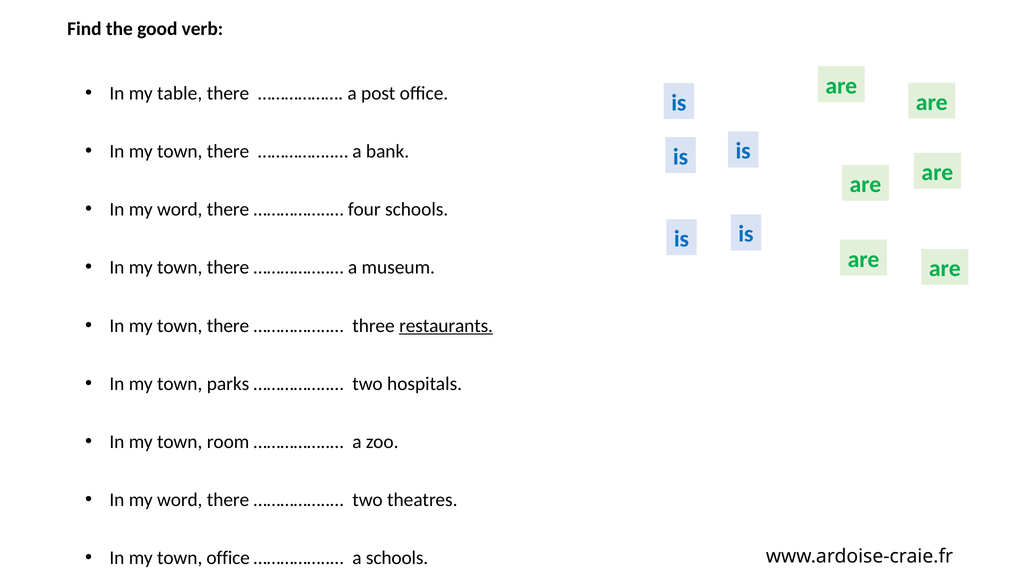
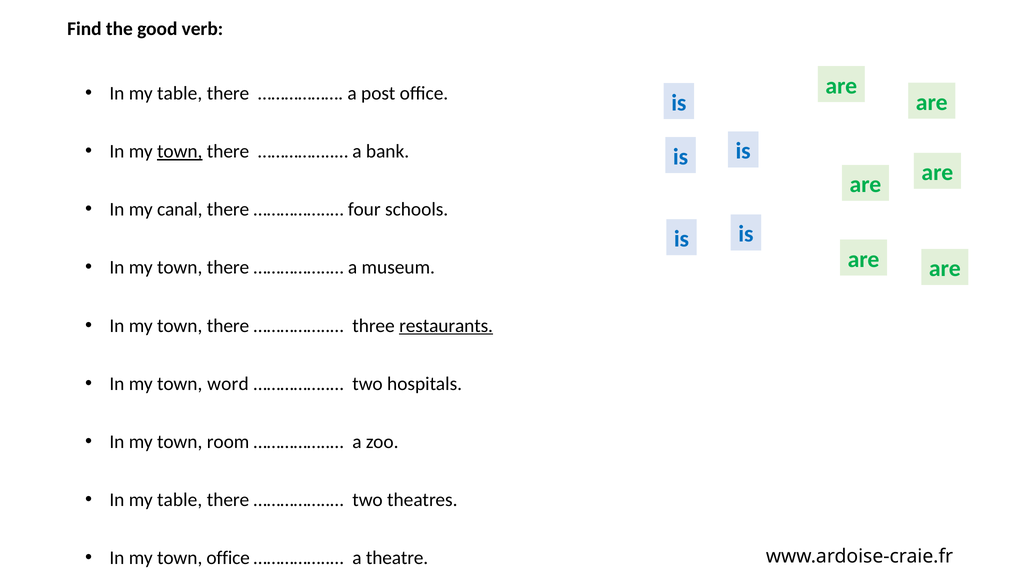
town underline: none -> present (180, 152)
word: word -> canal (180, 210)
parks: parks -> word (228, 384)
word: word -> table (180, 500)
a schools: schools -> theatre (397, 559)
